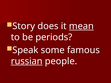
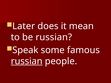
Story: Story -> Later (24, 26)
mean underline: present -> none (81, 26)
be periods: periods -> russian (54, 37)
